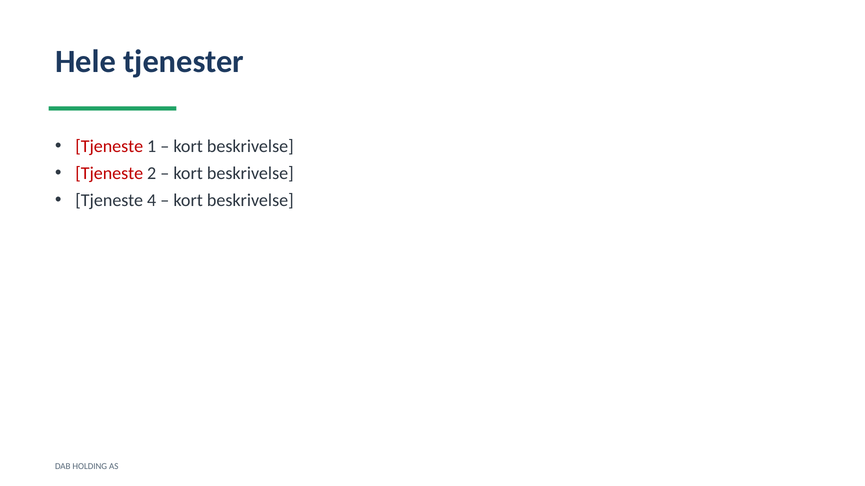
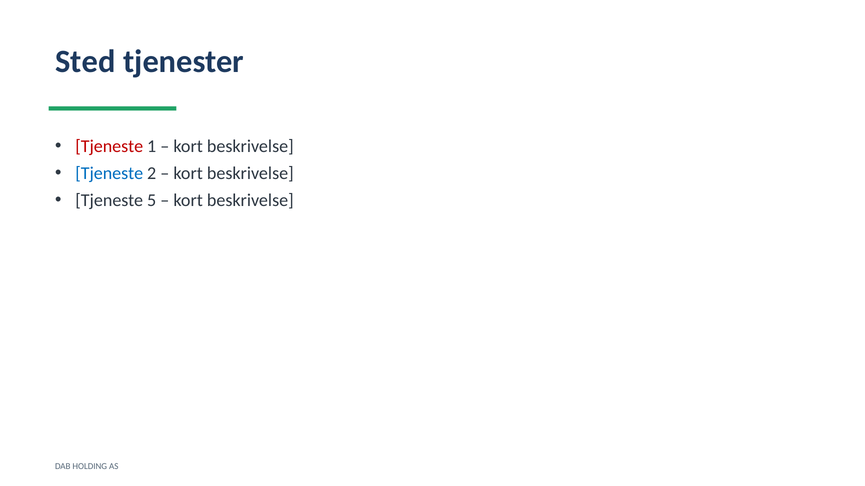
Hele: Hele -> Sted (85, 62)
Tjeneste colour: red -> blue (109, 174)
4: 4 -> 5 (152, 201)
